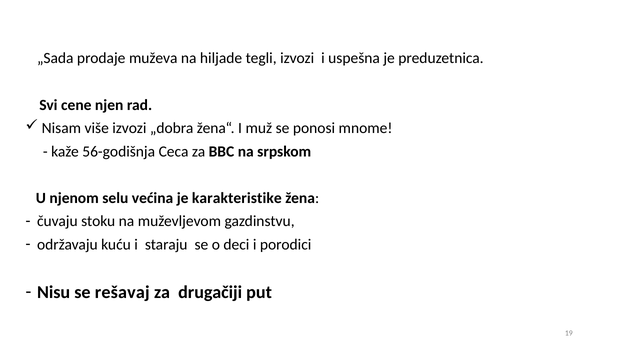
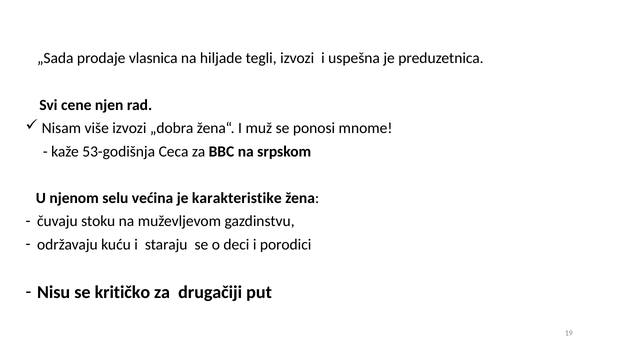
muževa: muževa -> vlasnica (153, 58)
56-godišnja: 56-godišnja -> 53-godišnja (119, 151)
rešavaj: rešavaj -> kritičko (122, 292)
